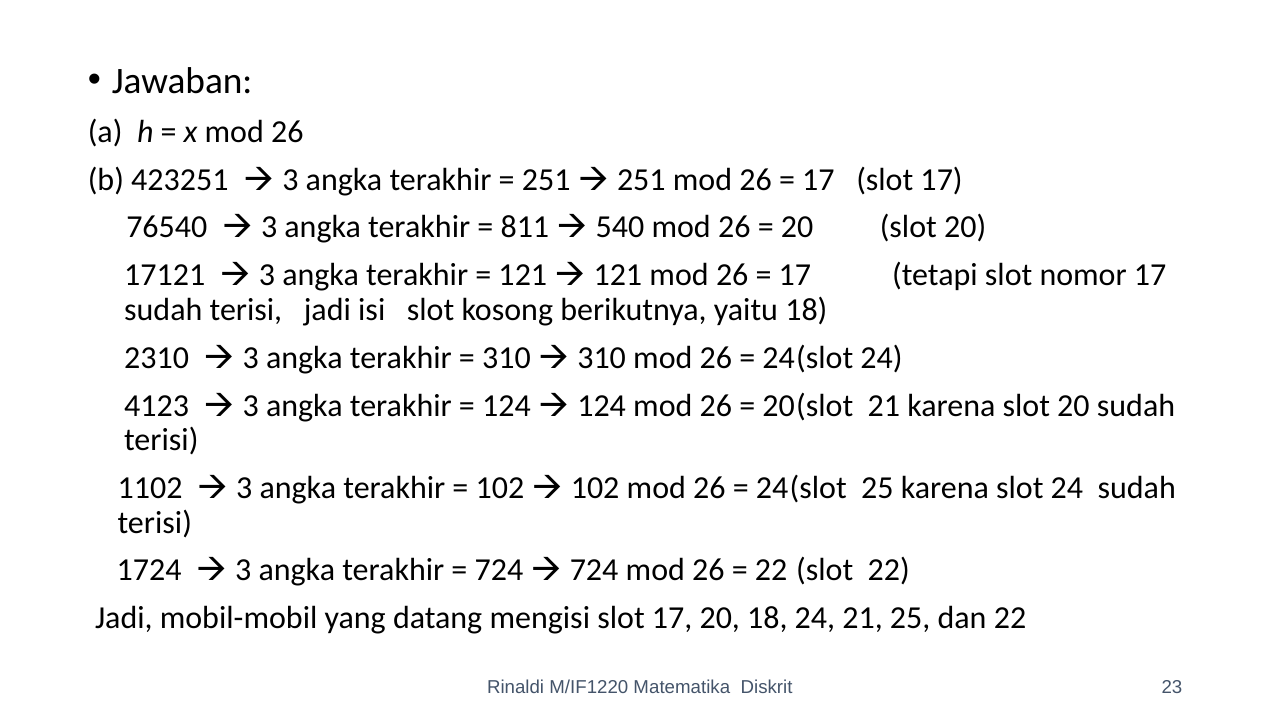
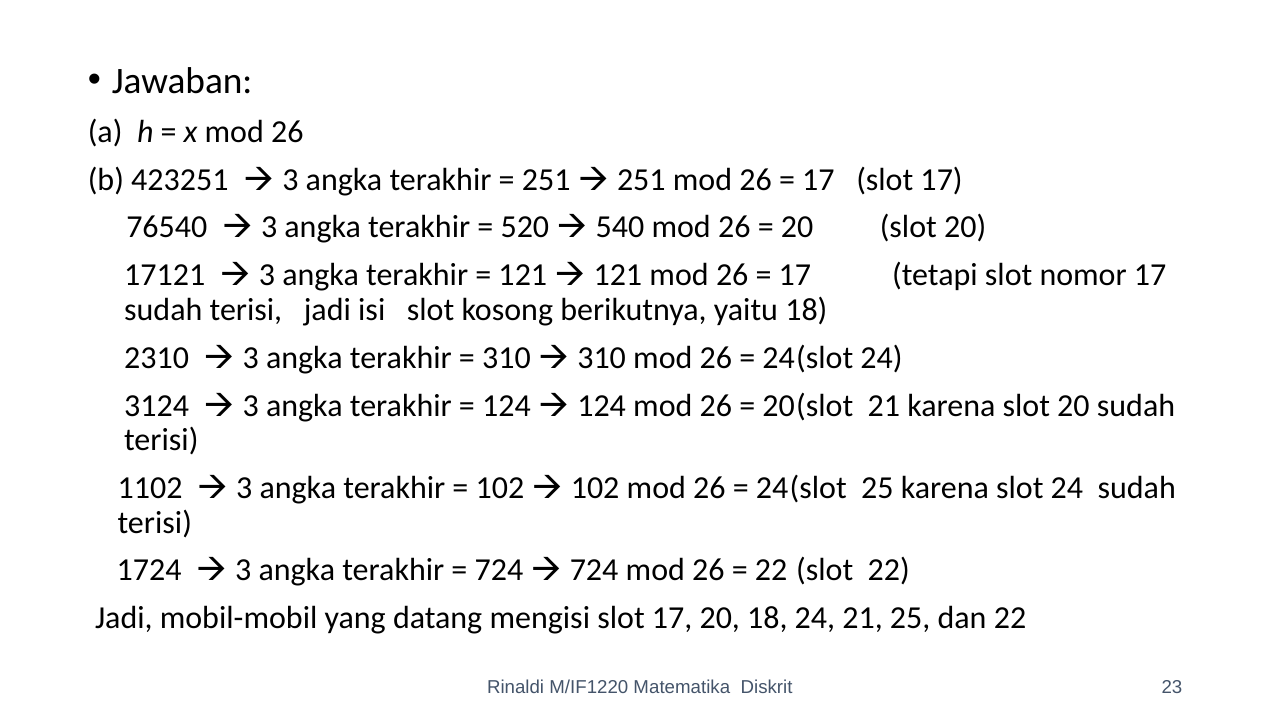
811: 811 -> 520 (525, 227)
4123: 4123 -> 3124 (157, 406)
